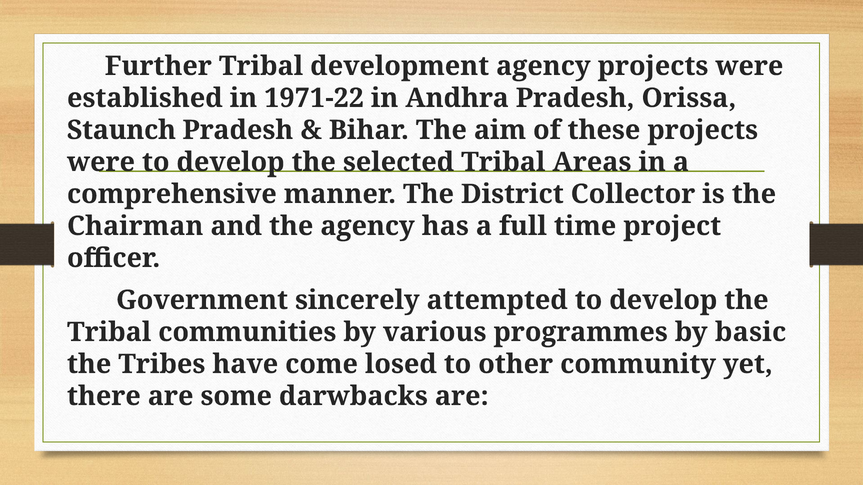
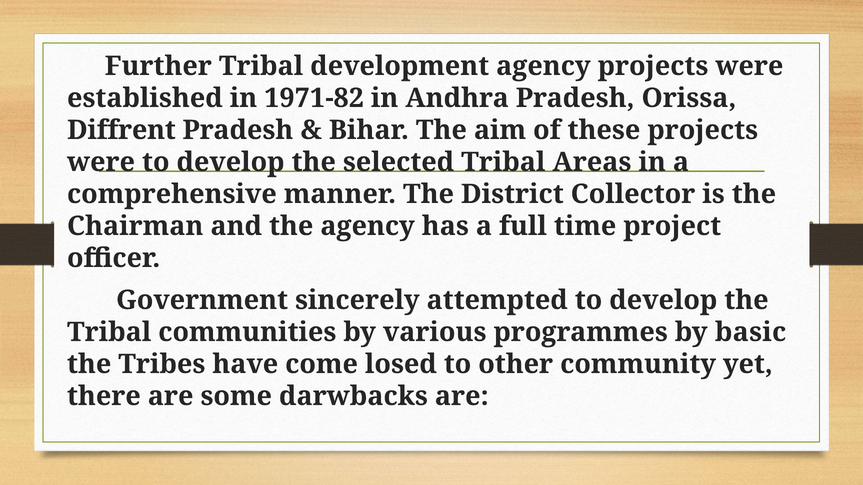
1971-22: 1971-22 -> 1971-82 (314, 98)
Staunch: Staunch -> Diffrent (121, 130)
